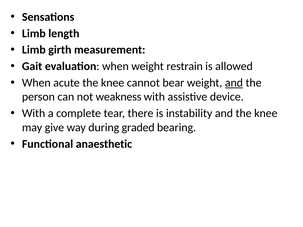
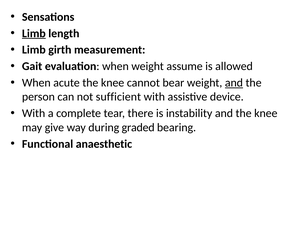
Limb underline: none -> present (34, 33)
restrain: restrain -> assume (185, 66)
weakness: weakness -> sufficient (118, 97)
